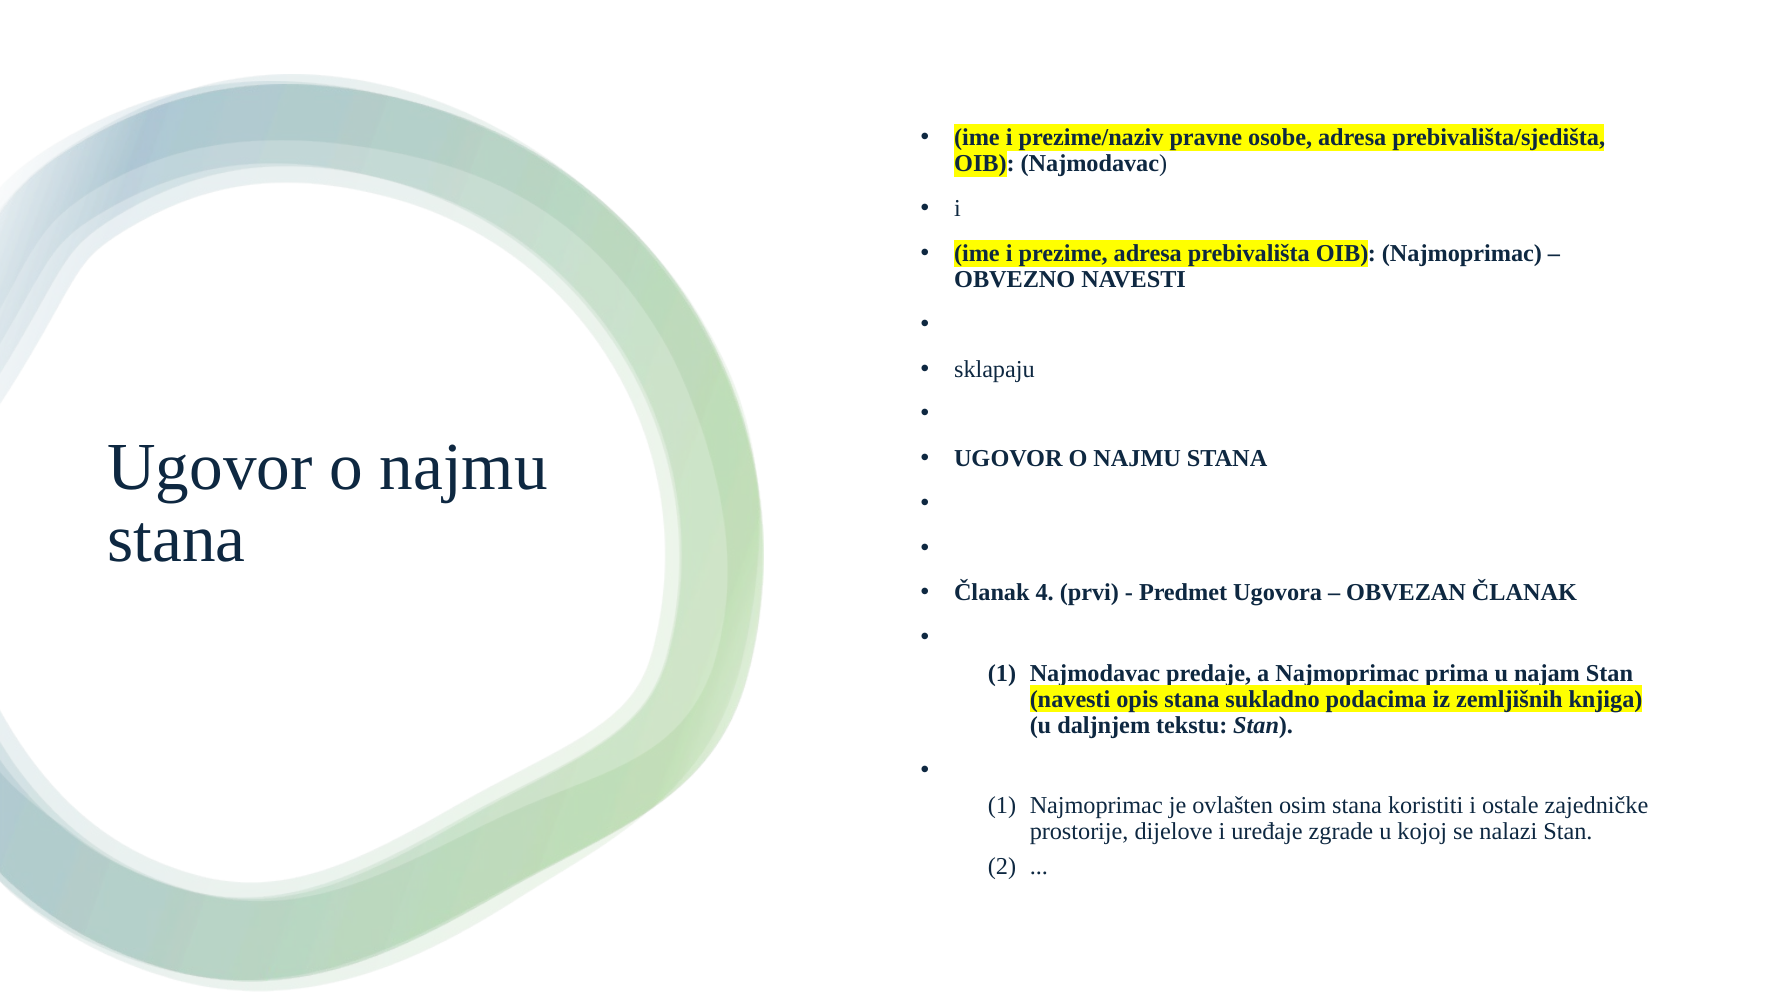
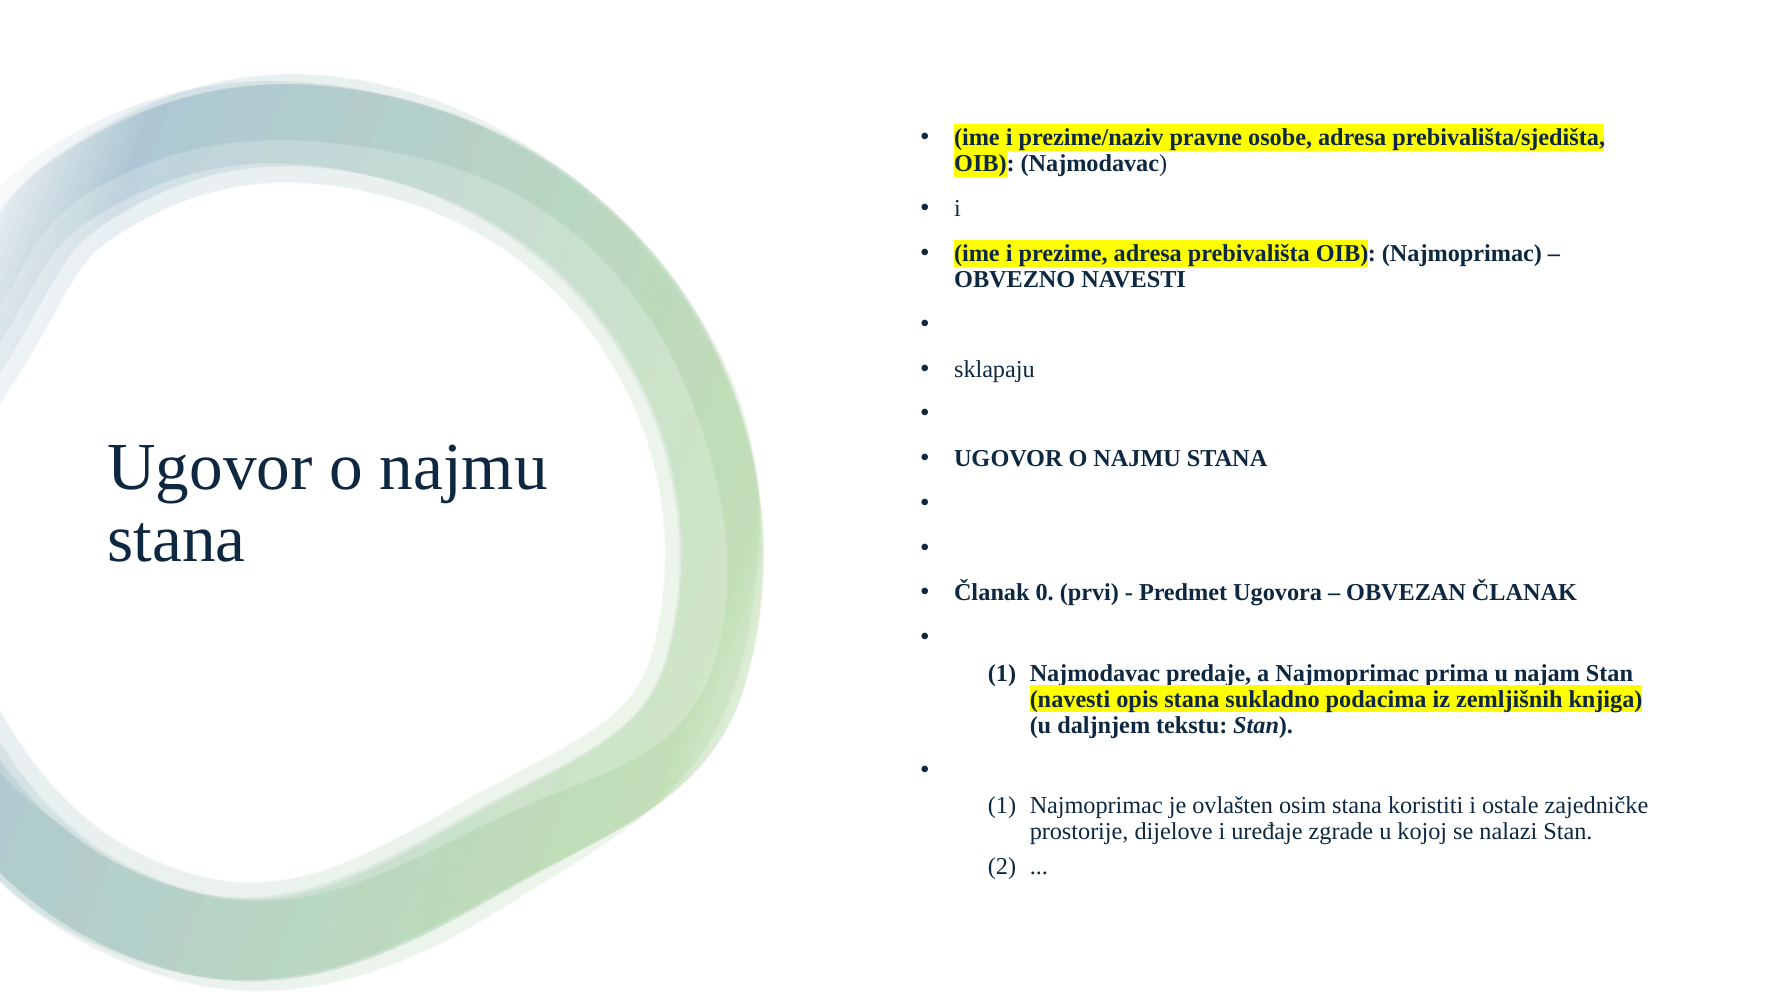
4: 4 -> 0 (1045, 593)
